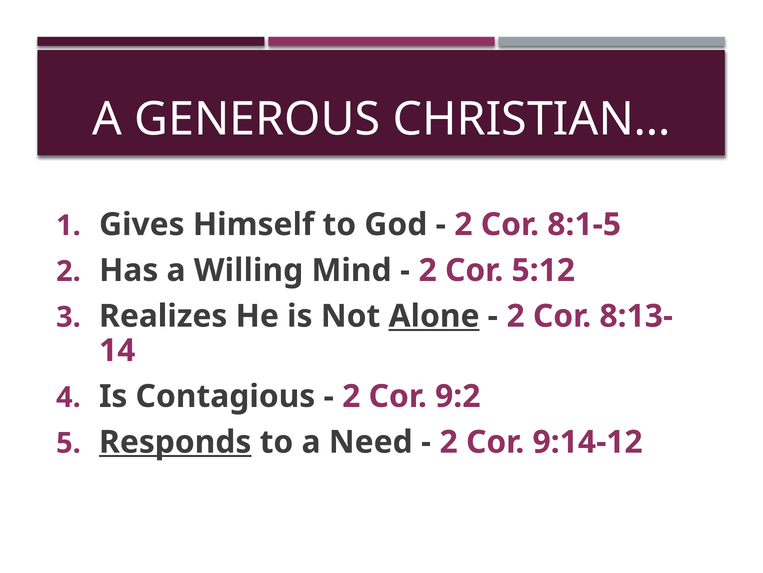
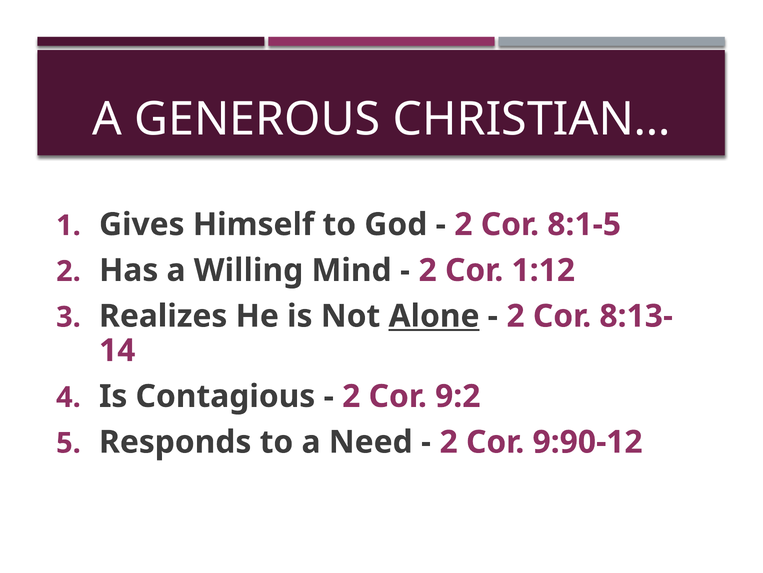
5:12: 5:12 -> 1:12 (543, 270)
Responds underline: present -> none (175, 442)
9:14-12: 9:14-12 -> 9:90-12 (588, 442)
